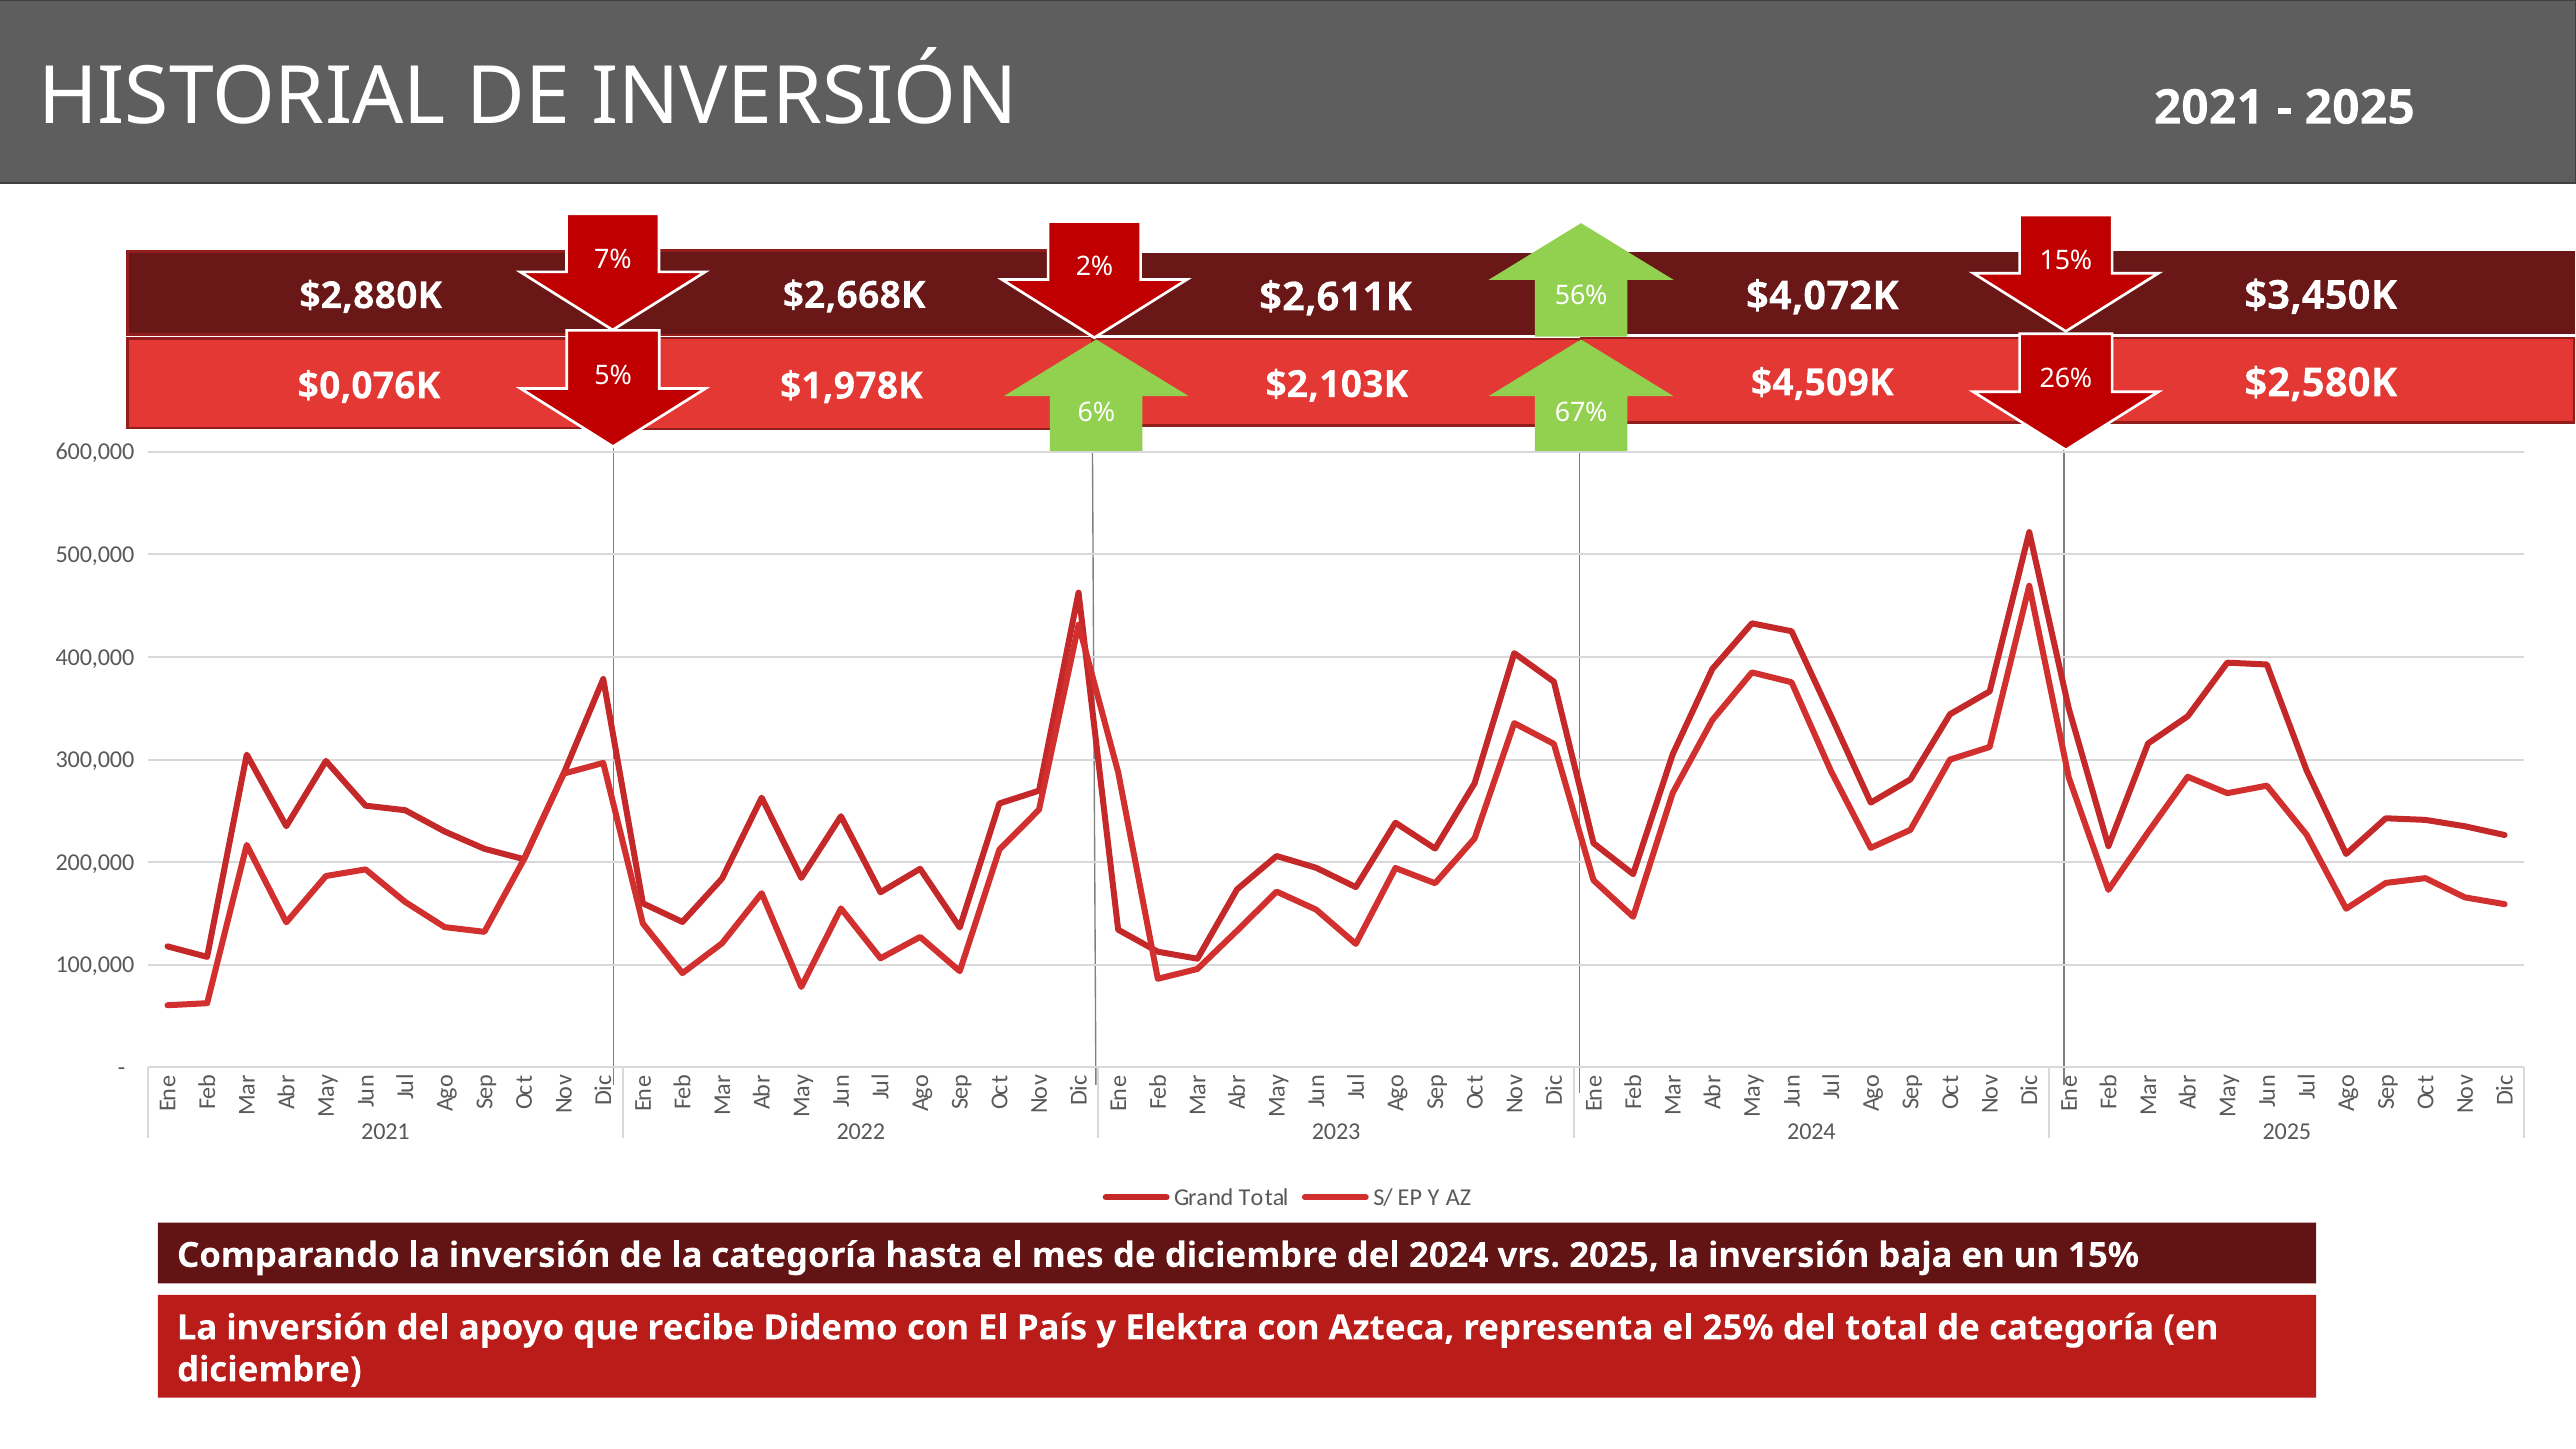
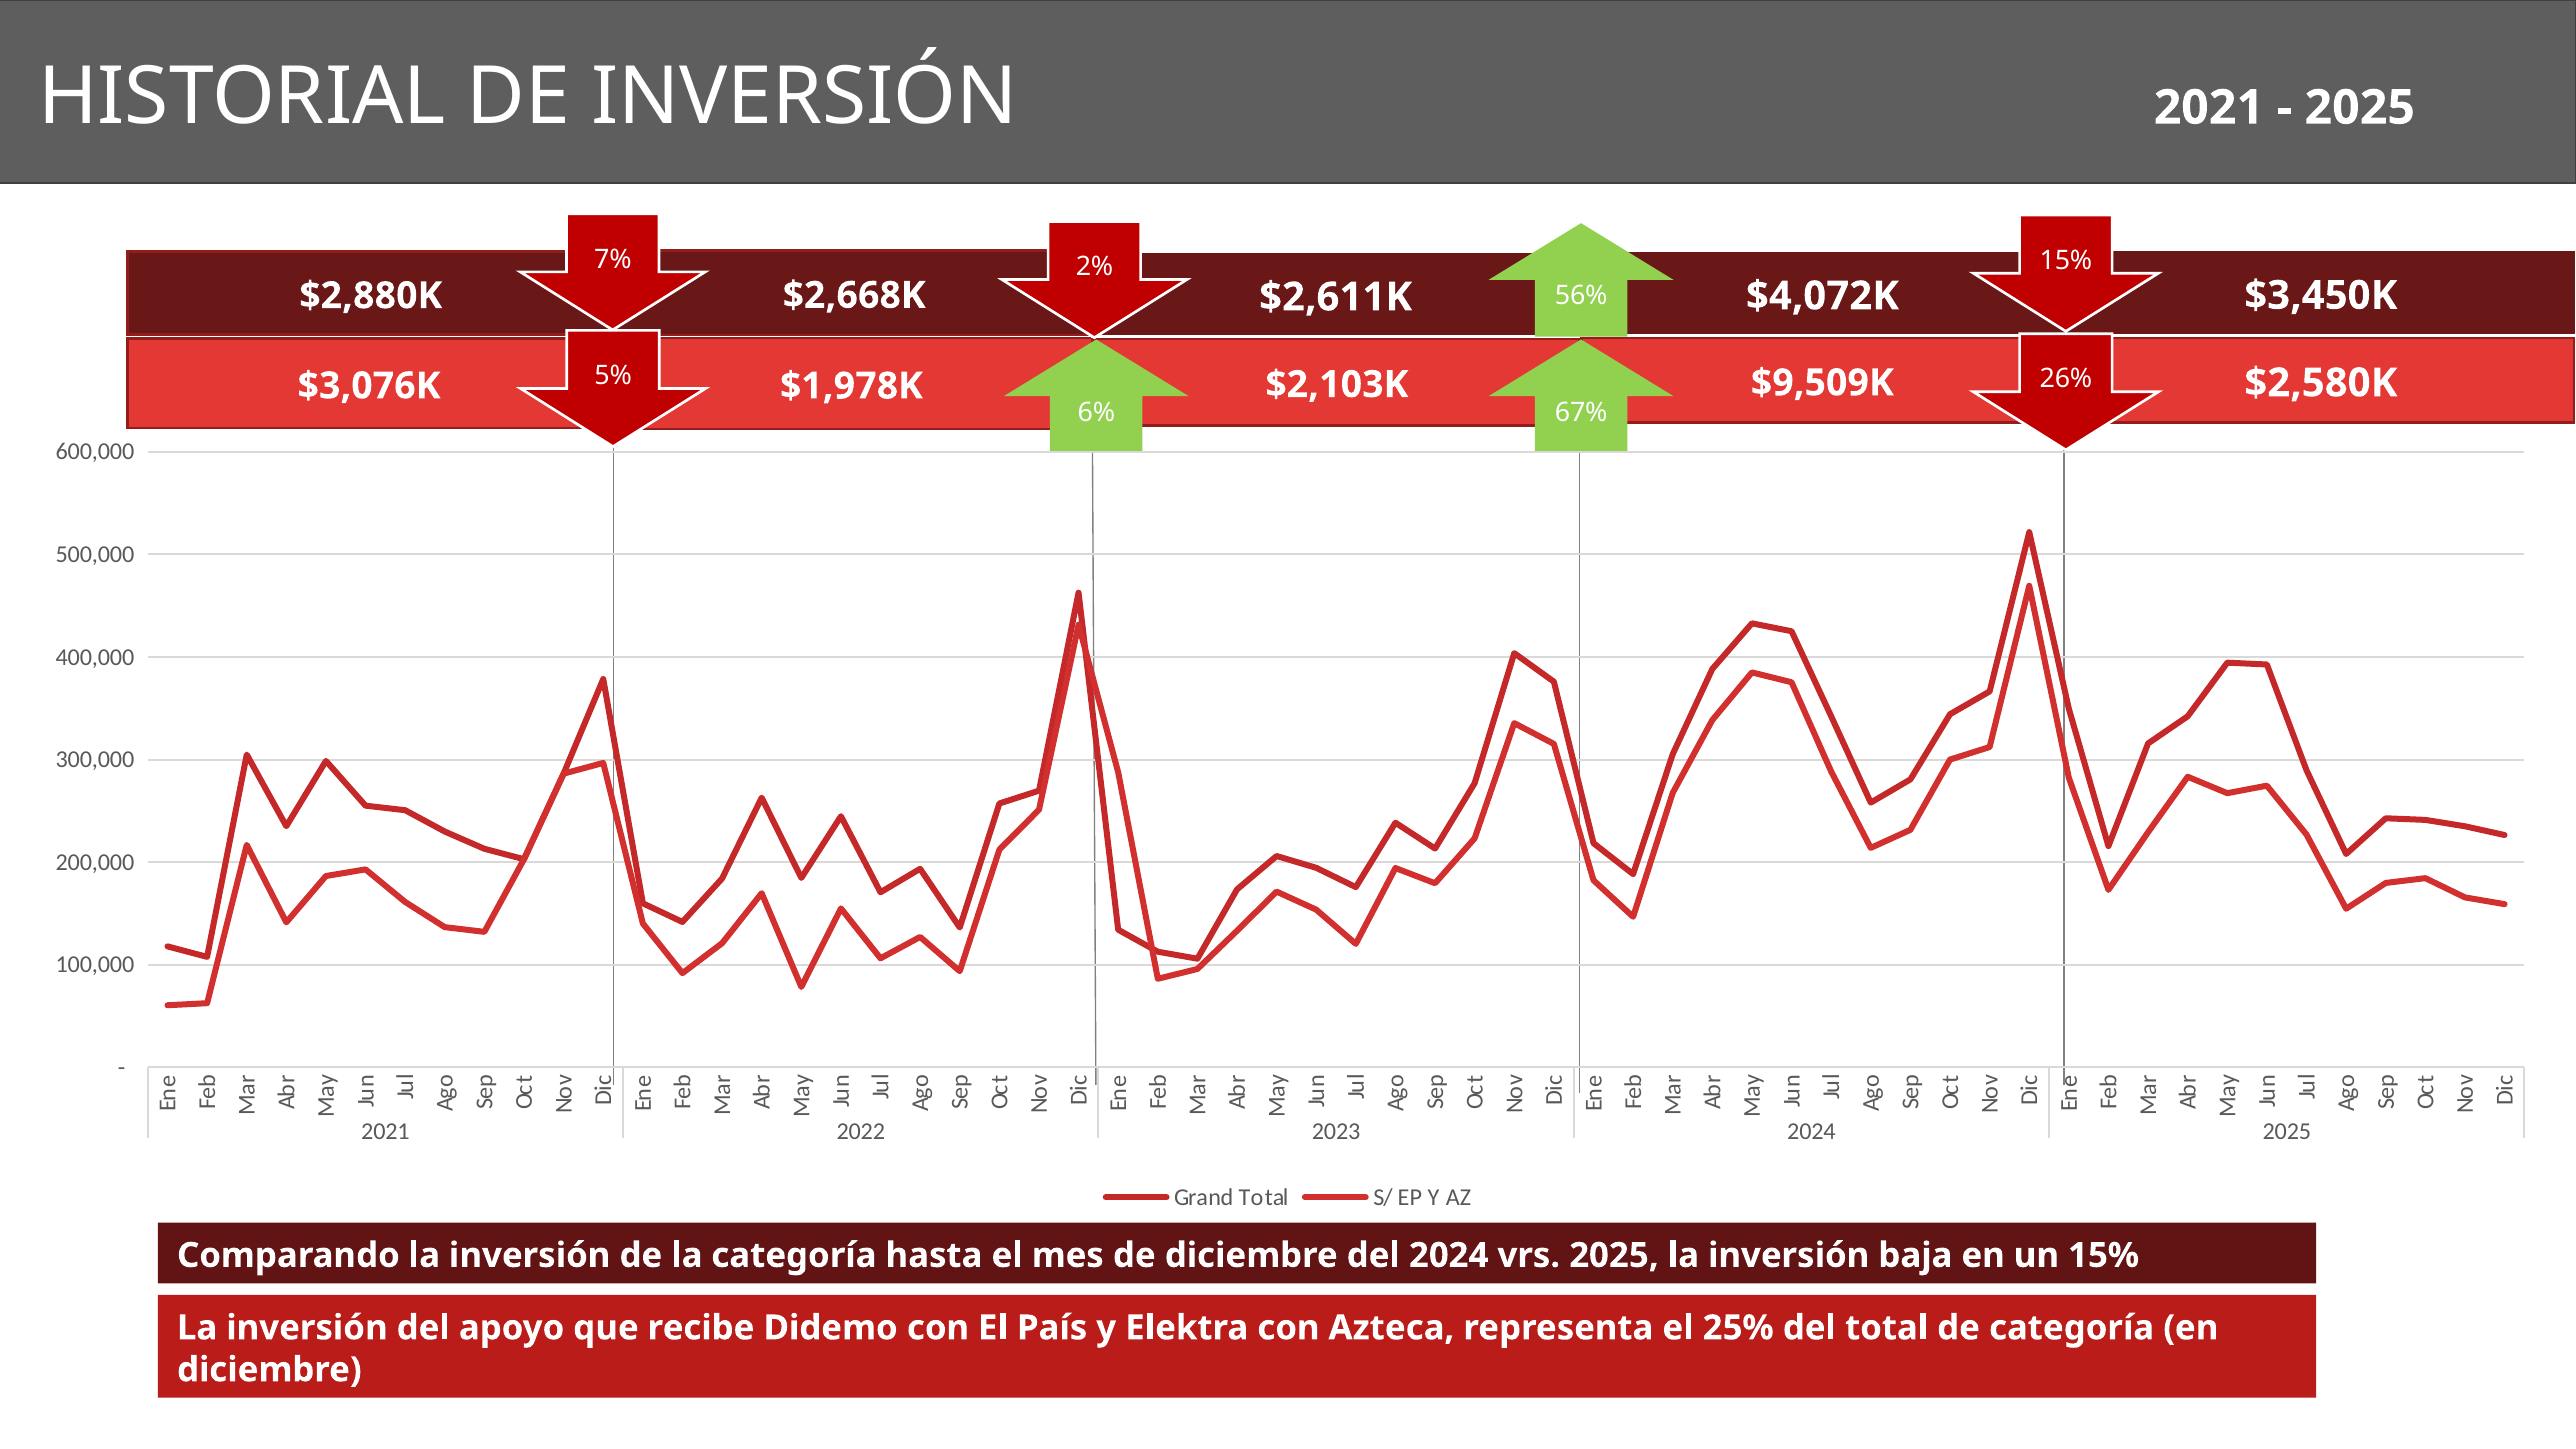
$4,509K: $4,509K -> $9,509K (1822, 383)
$0,076K: $0,076K -> $3,076K (369, 386)
